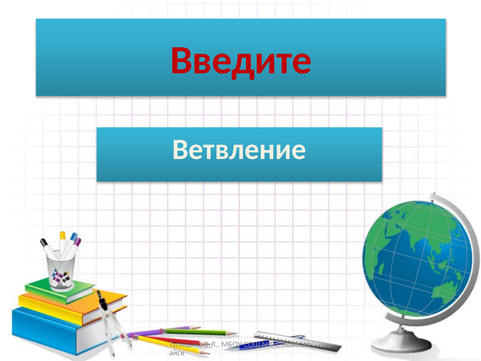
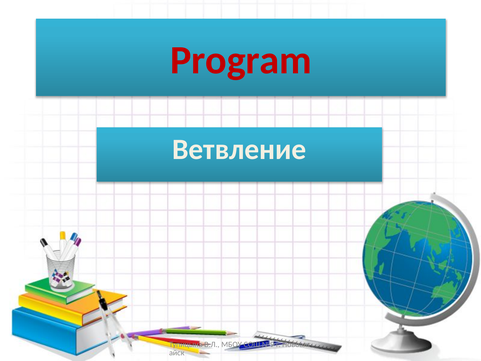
Введите: Введите -> Program (241, 60)
